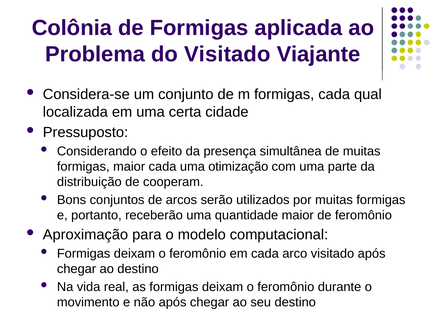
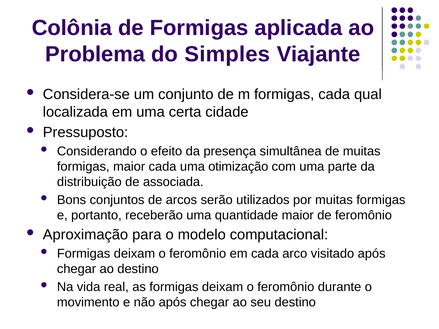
do Visitado: Visitado -> Simples (227, 54)
cooperam: cooperam -> associada (173, 182)
